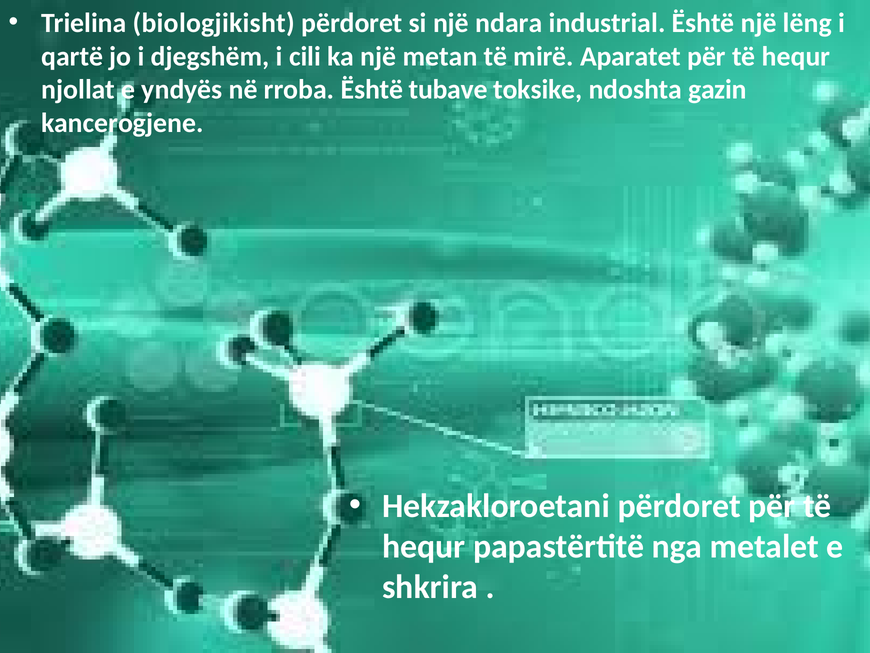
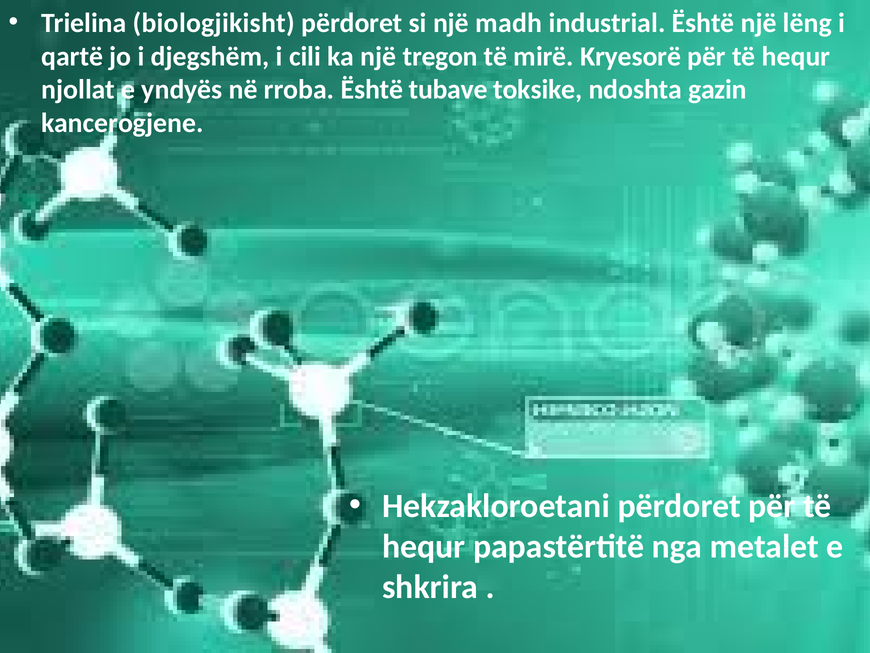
ndara: ndara -> madh (509, 23)
metan: metan -> tregon (440, 56)
Aparatet: Aparatet -> Kryesorë (631, 56)
